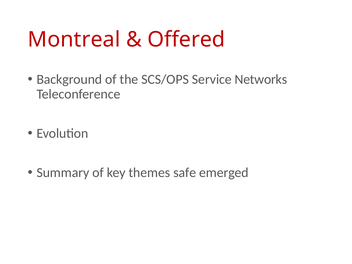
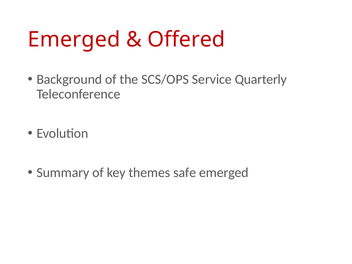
Montreal: Montreal -> Emerged (74, 39)
Networks: Networks -> Quarterly (261, 79)
